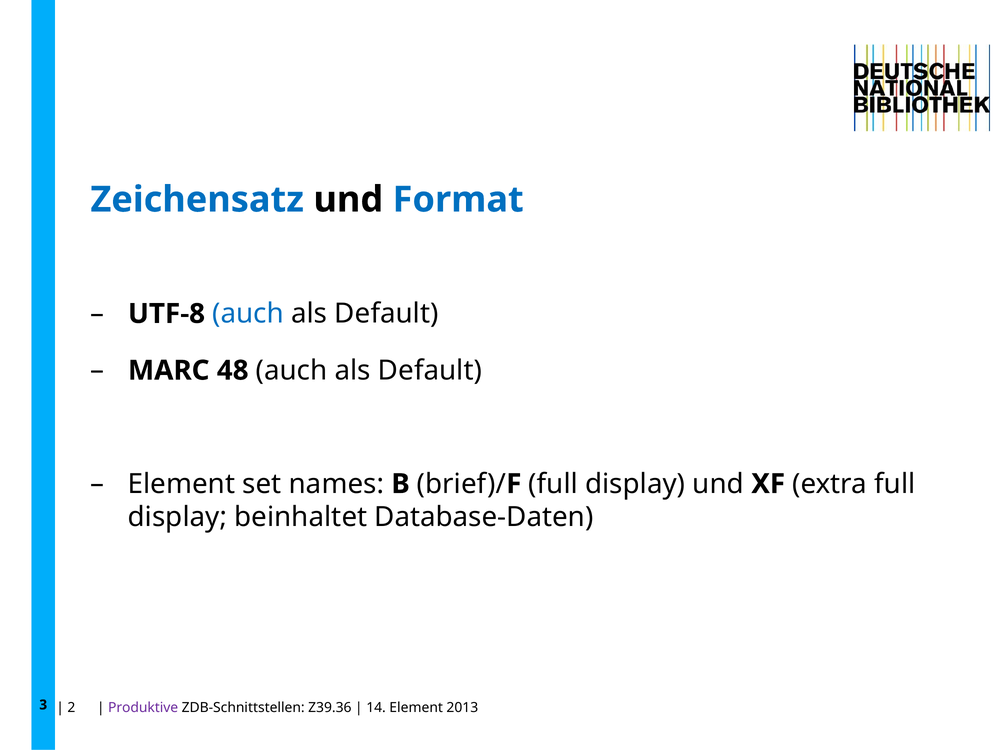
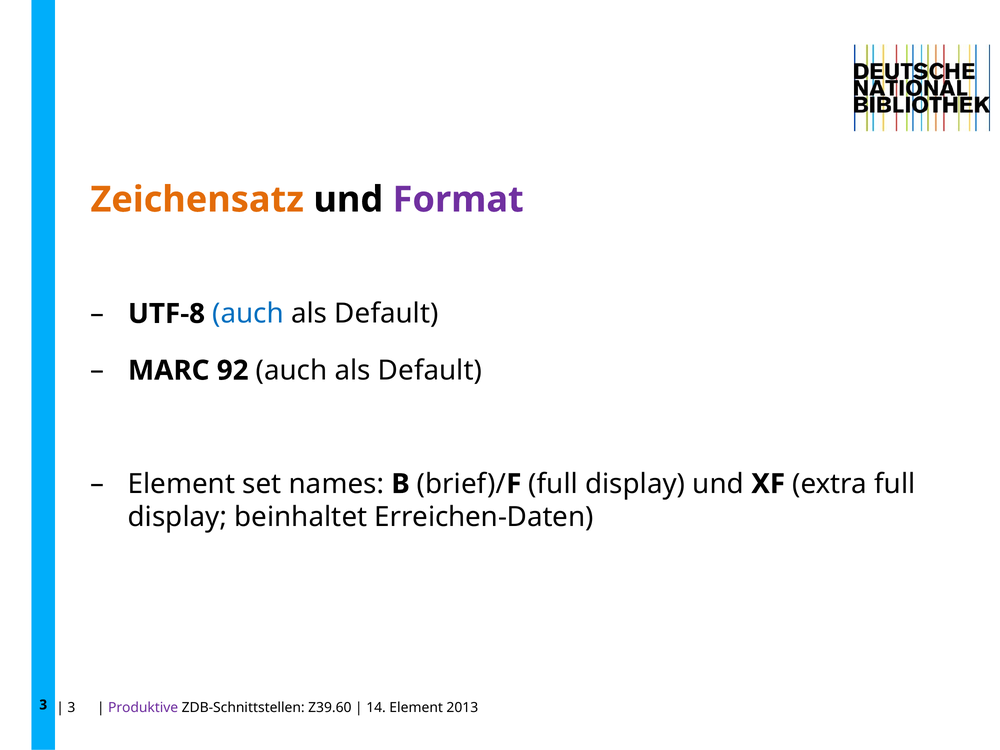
Zeichensatz colour: blue -> orange (197, 200)
Format colour: blue -> purple (458, 200)
48: 48 -> 92 (233, 370)
Database-Daten: Database-Daten -> Erreichen-Daten (484, 517)
2: 2 -> 3 (71, 708)
Z39.36: Z39.36 -> Z39.60 (330, 708)
